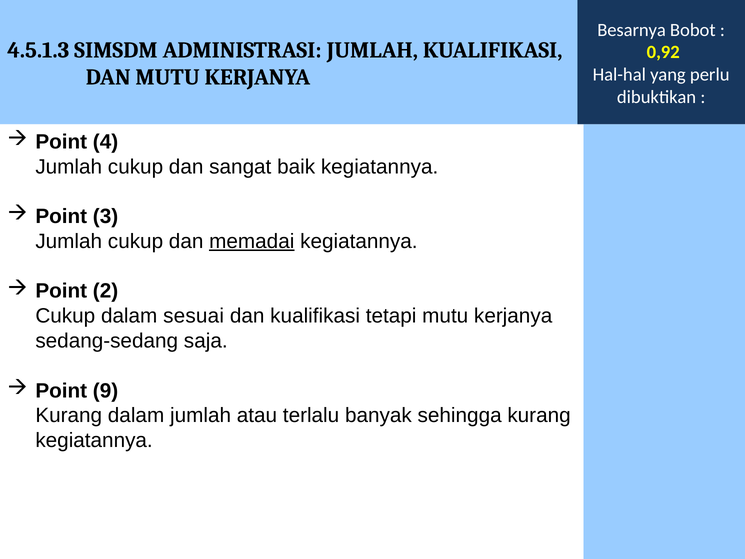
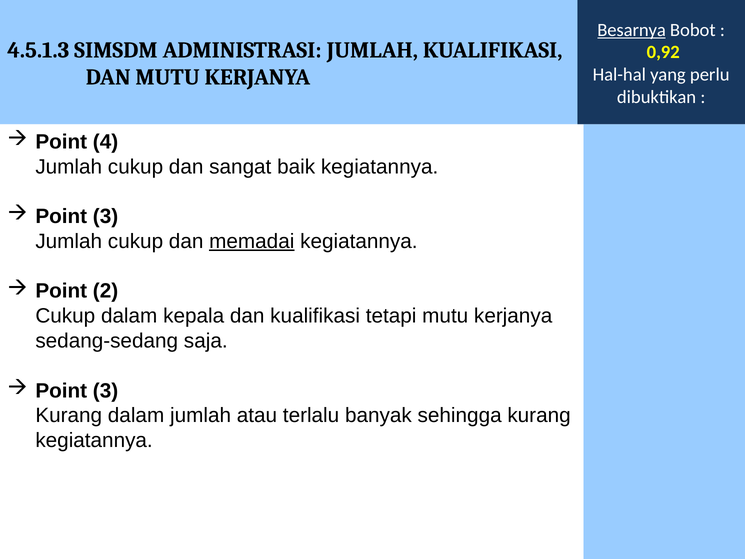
Besarnya underline: none -> present (632, 30)
sesuai: sesuai -> kepala (194, 316)
9: 9 -> 3 (106, 391)
